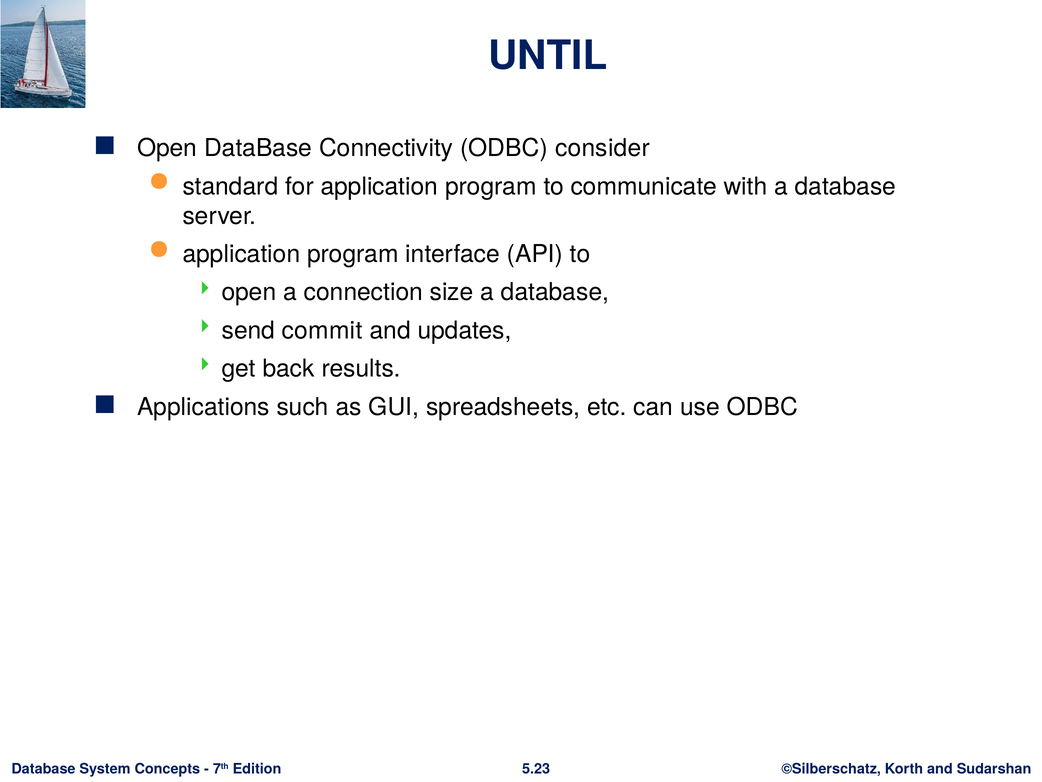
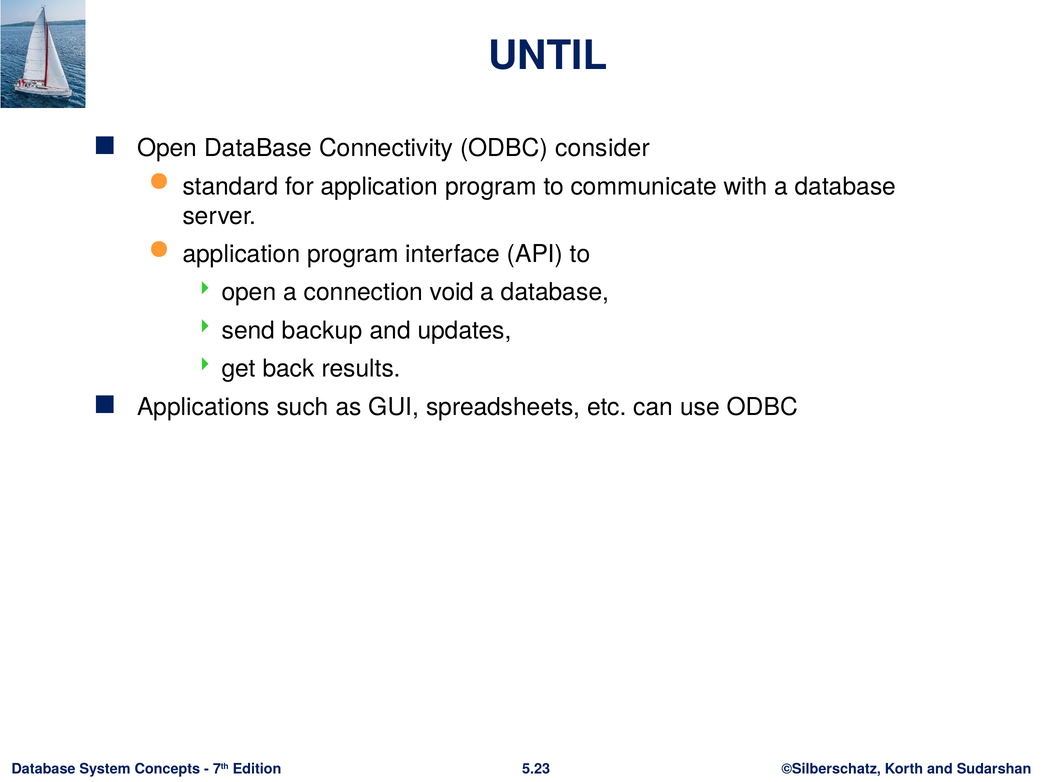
size: size -> void (452, 292)
commit: commit -> backup (322, 330)
